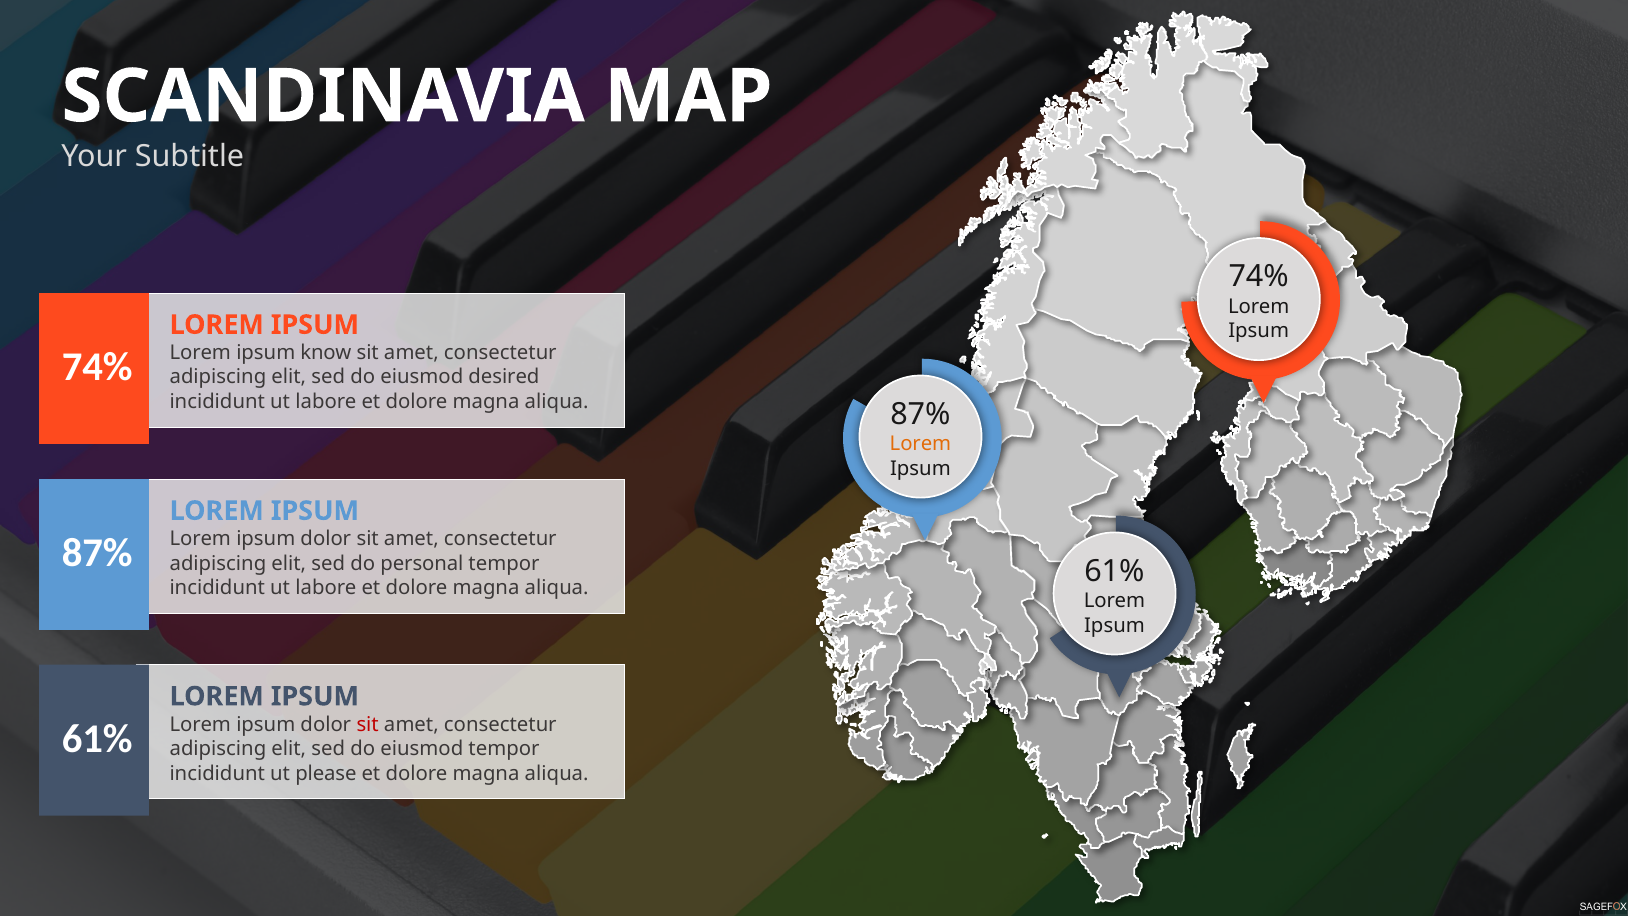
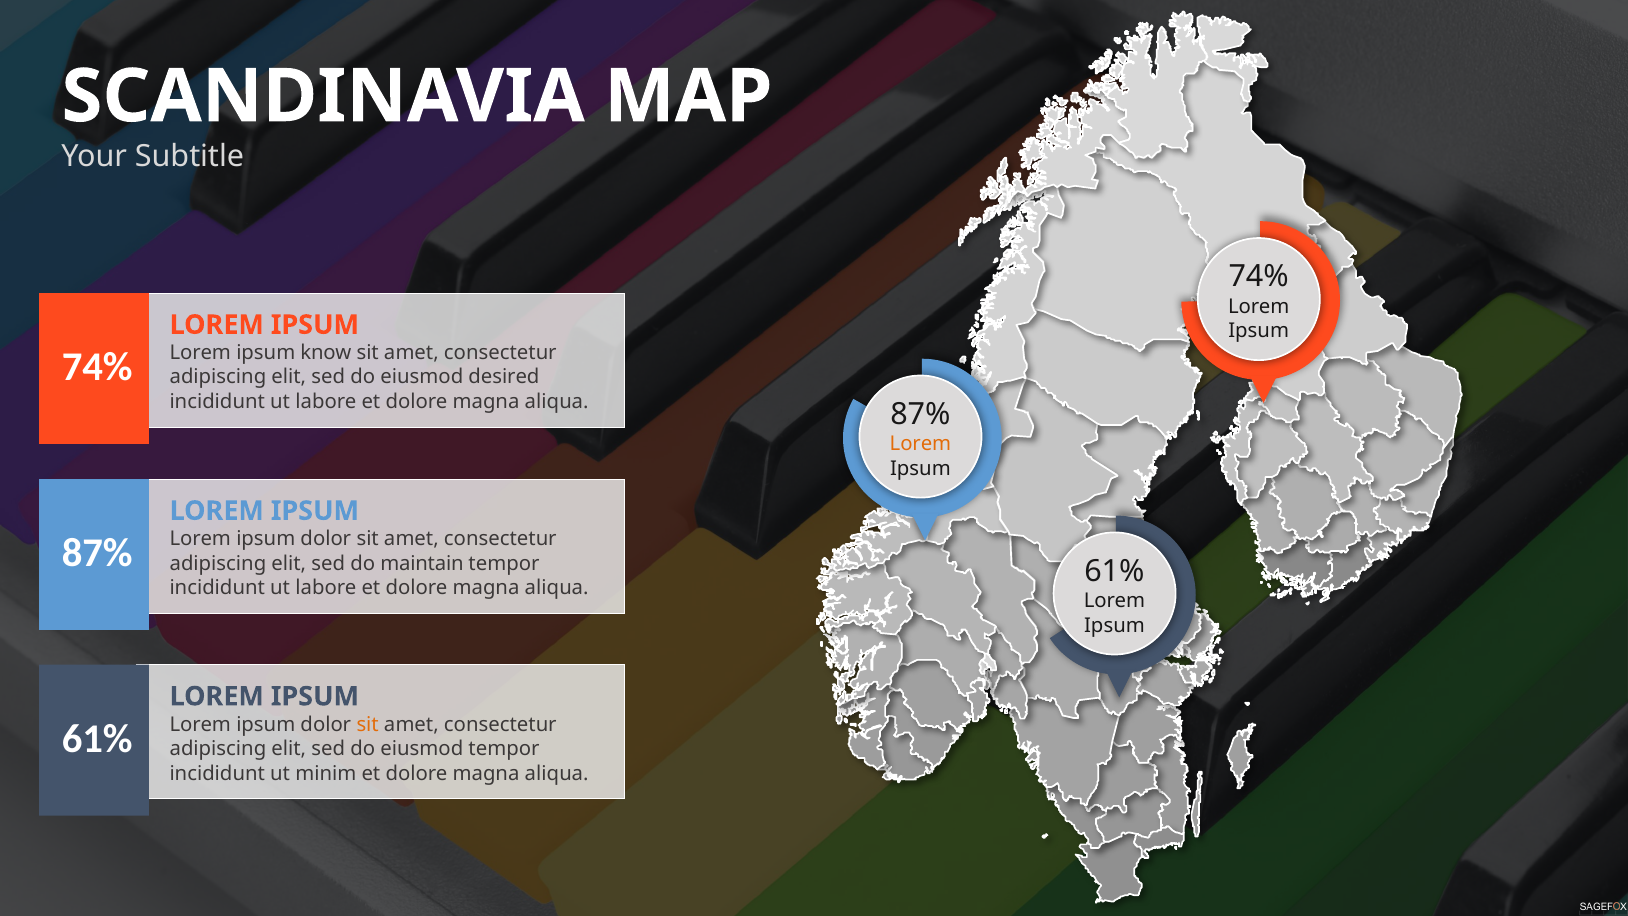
personal: personal -> maintain (422, 563)
sit colour: red -> orange (368, 724)
please: please -> minim (326, 773)
